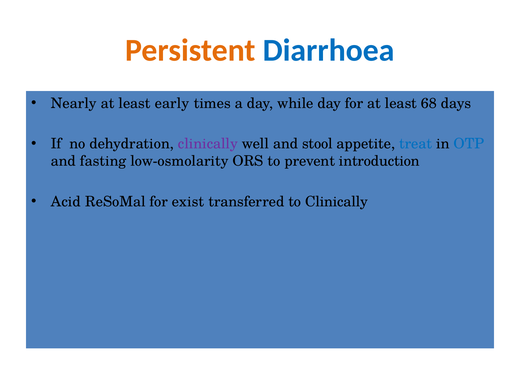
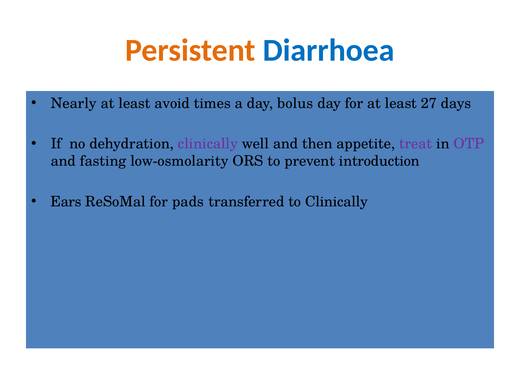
early: early -> avoid (172, 103)
while: while -> bolus (295, 103)
68: 68 -> 27 (429, 103)
stool: stool -> then (317, 144)
treat colour: blue -> purple (416, 144)
OTP colour: blue -> purple (469, 144)
Acid: Acid -> Ears (66, 202)
exist: exist -> pads (188, 202)
